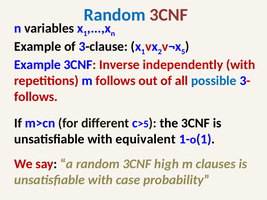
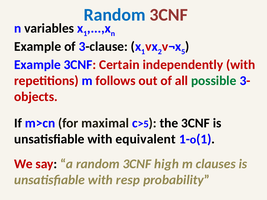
Inverse: Inverse -> Certain (119, 65)
possible colour: blue -> green (214, 81)
follows: follows -> objects (36, 97)
different: different -> maximal (105, 123)
case: case -> resp (128, 180)
